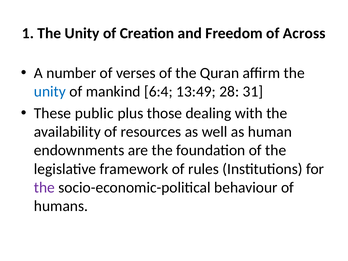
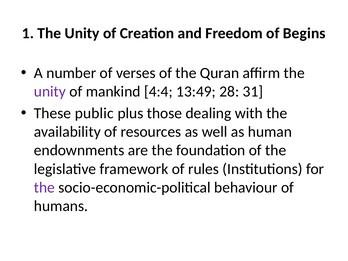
Across: Across -> Begins (304, 33)
unity colour: blue -> purple (50, 92)
6:4: 6:4 -> 4:4 (158, 92)
